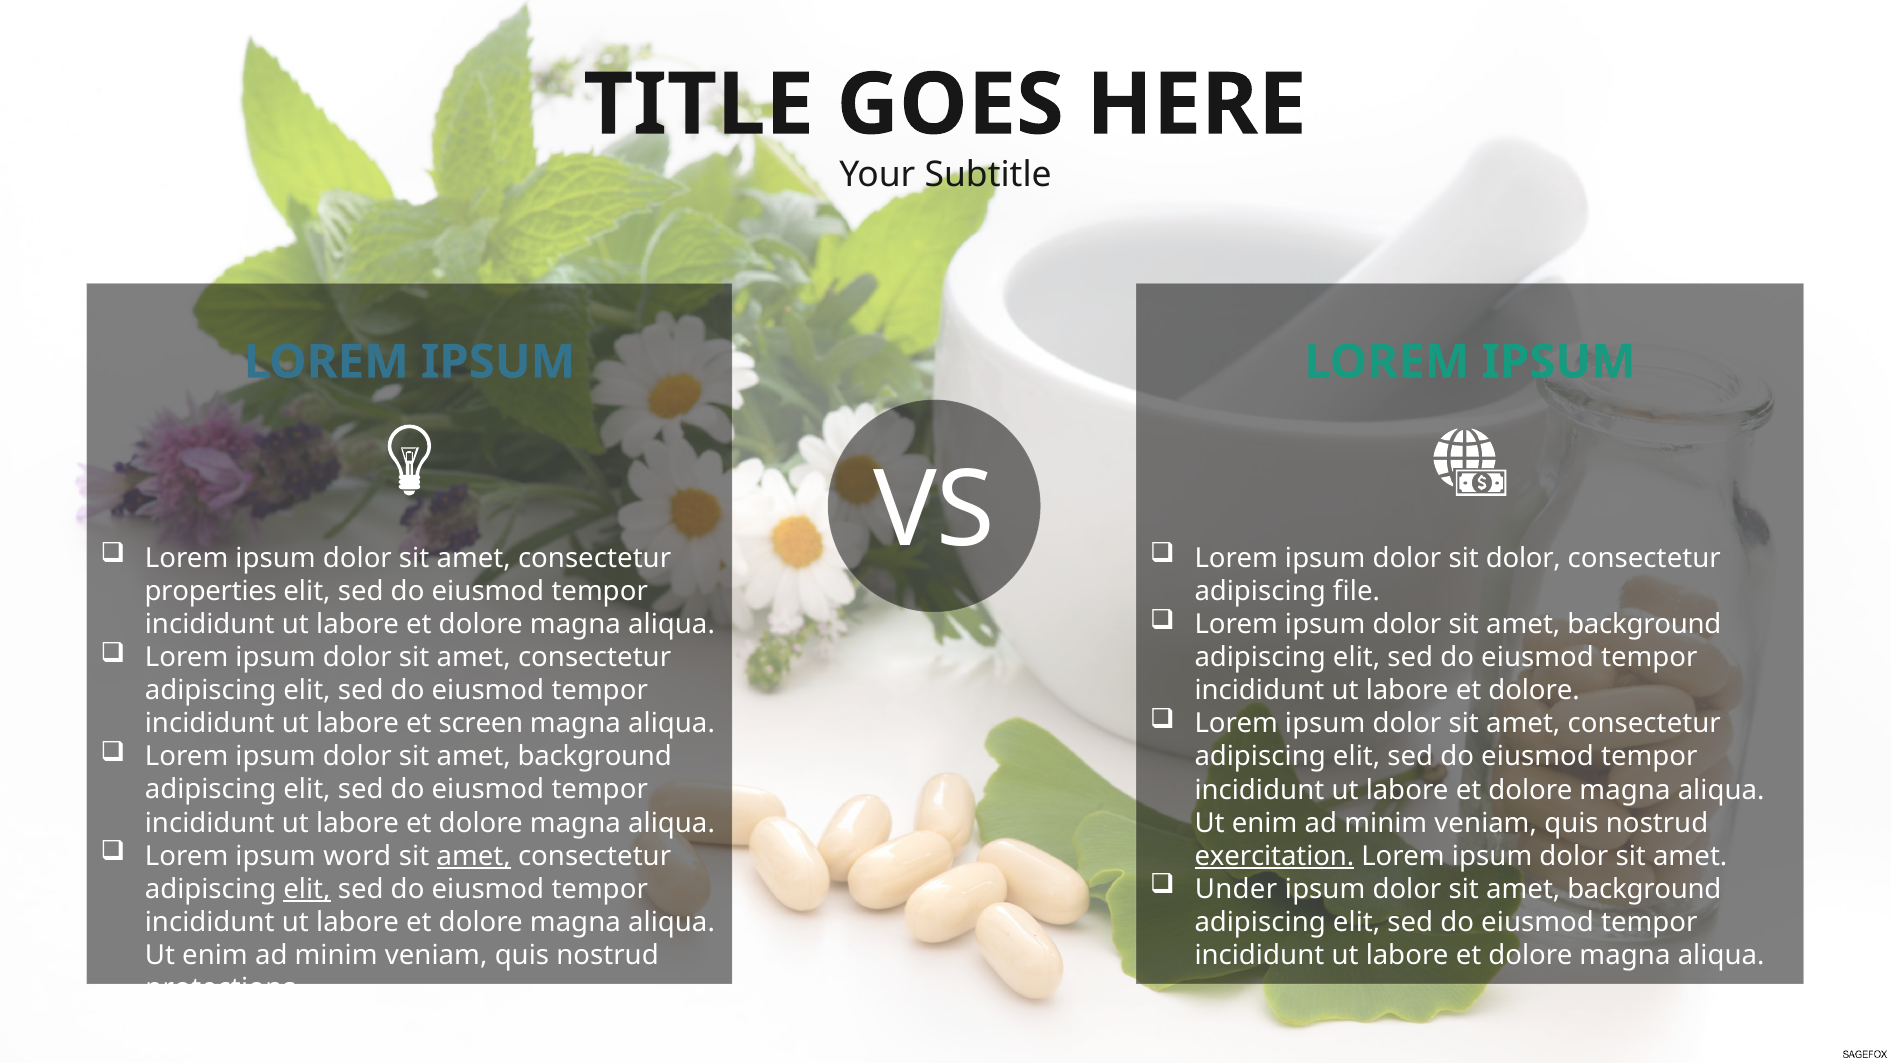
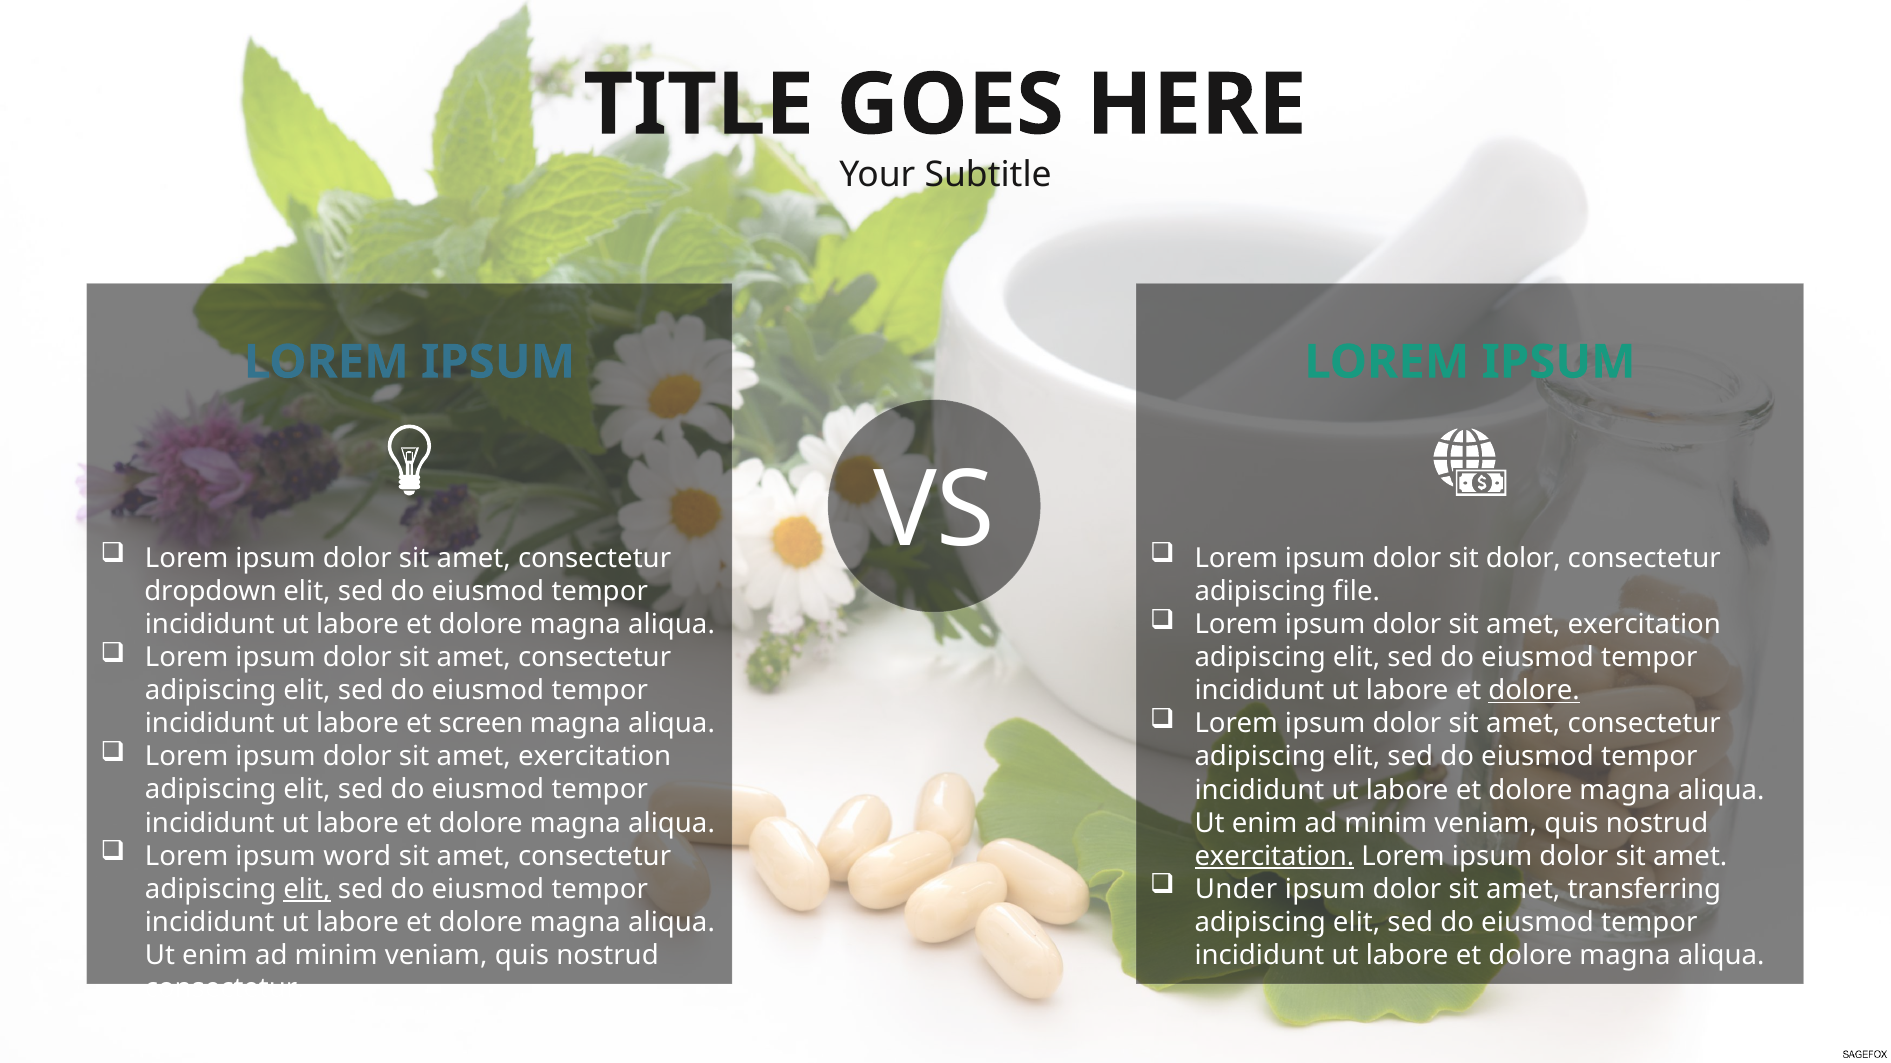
properties: properties -> dropdown (211, 592)
background: background -> exercitation (1644, 625)
dolore underline: none -> present (1534, 691)
background: background -> exercitation (595, 757)
amet underline: present -> none (474, 857)
background: background -> transferring (1644, 890)
protections: protections -> consectetur (225, 989)
